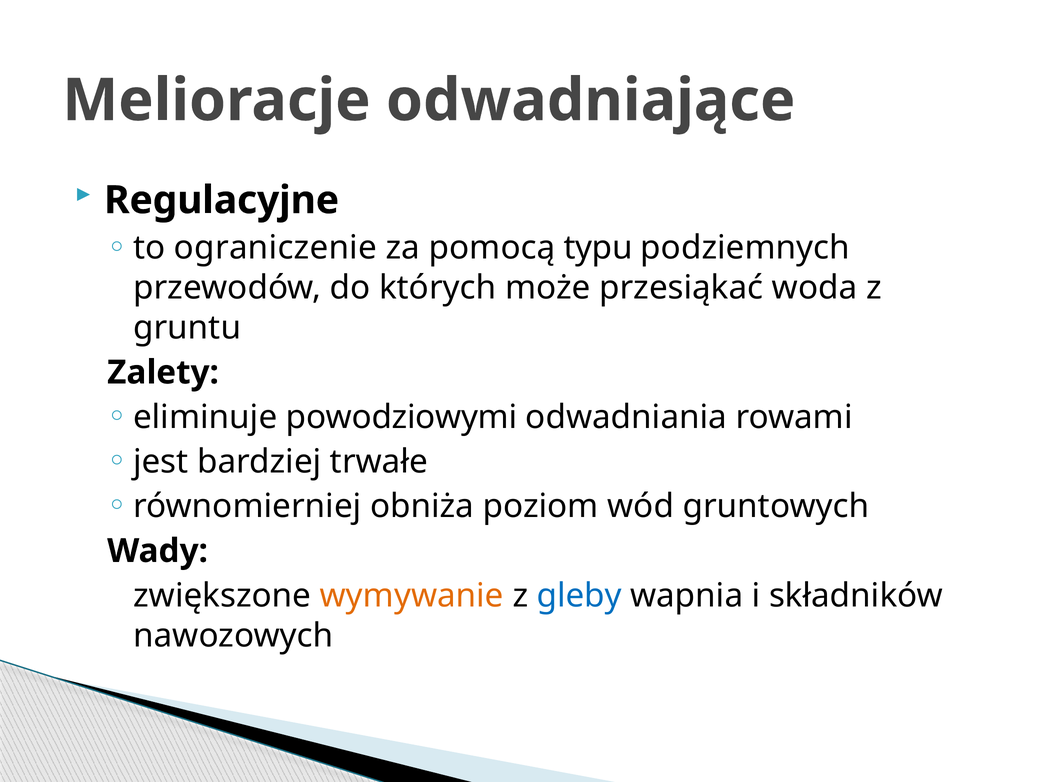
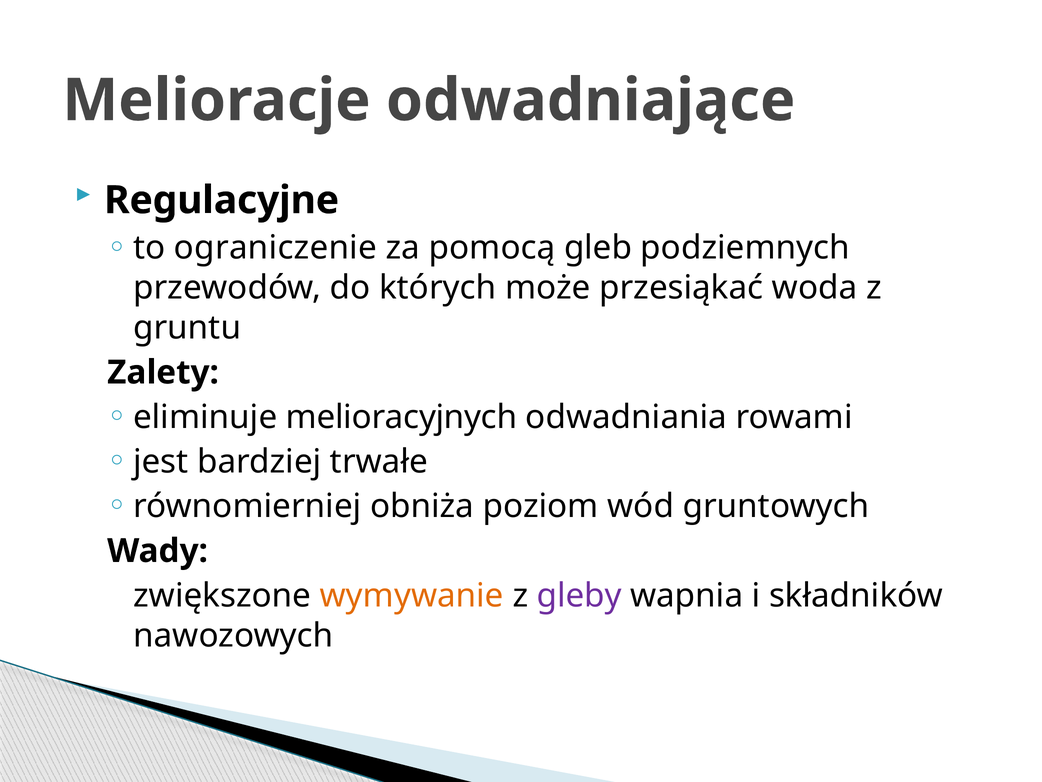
typu: typu -> gleb (598, 248)
powodziowymi: powodziowymi -> melioracyjnych (402, 417)
gleby colour: blue -> purple (579, 595)
